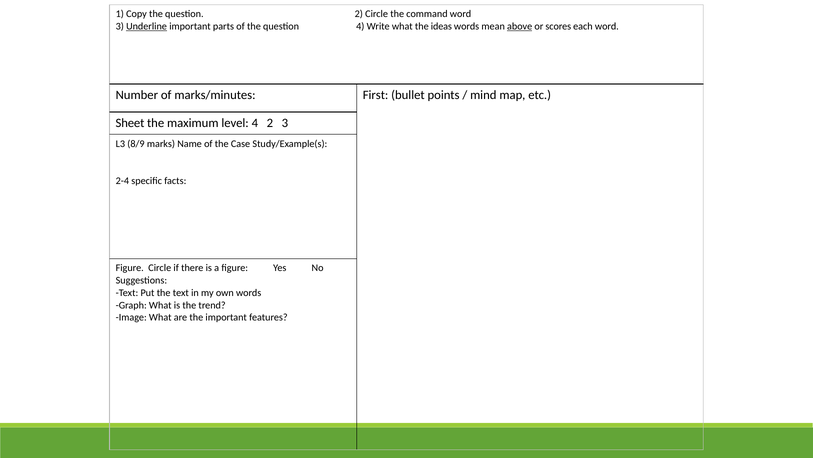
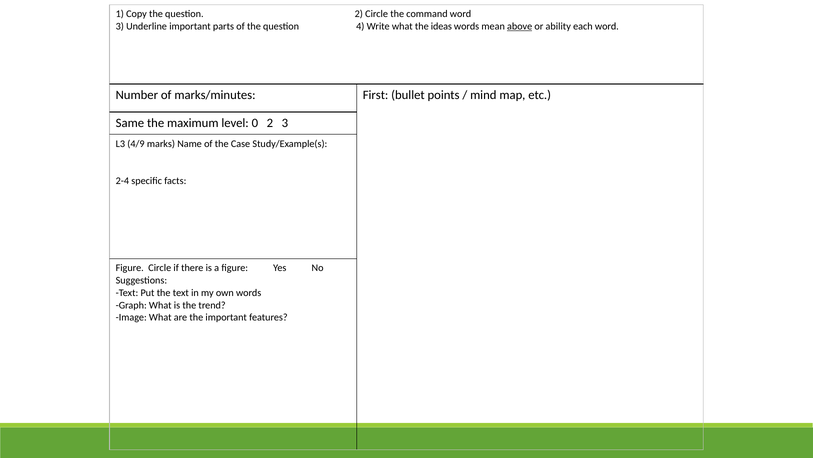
Underline underline: present -> none (147, 26)
scores: scores -> ability (558, 26)
Sheet: Sheet -> Same (130, 123)
level 4: 4 -> 0 (255, 123)
8/9: 8/9 -> 4/9 (136, 143)
